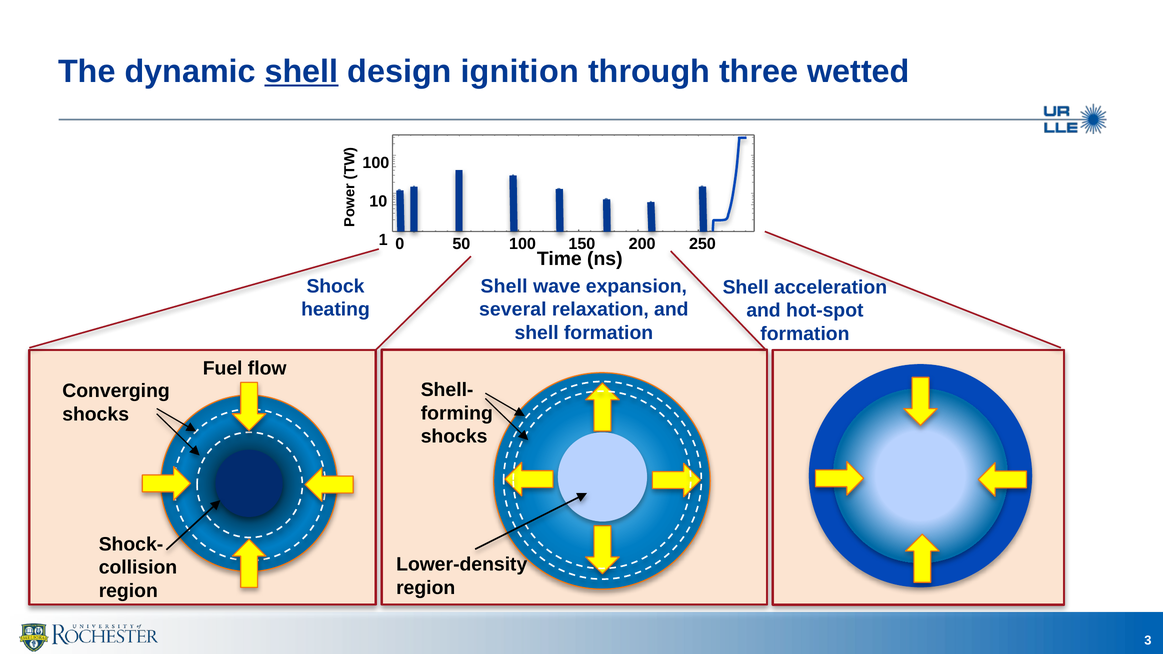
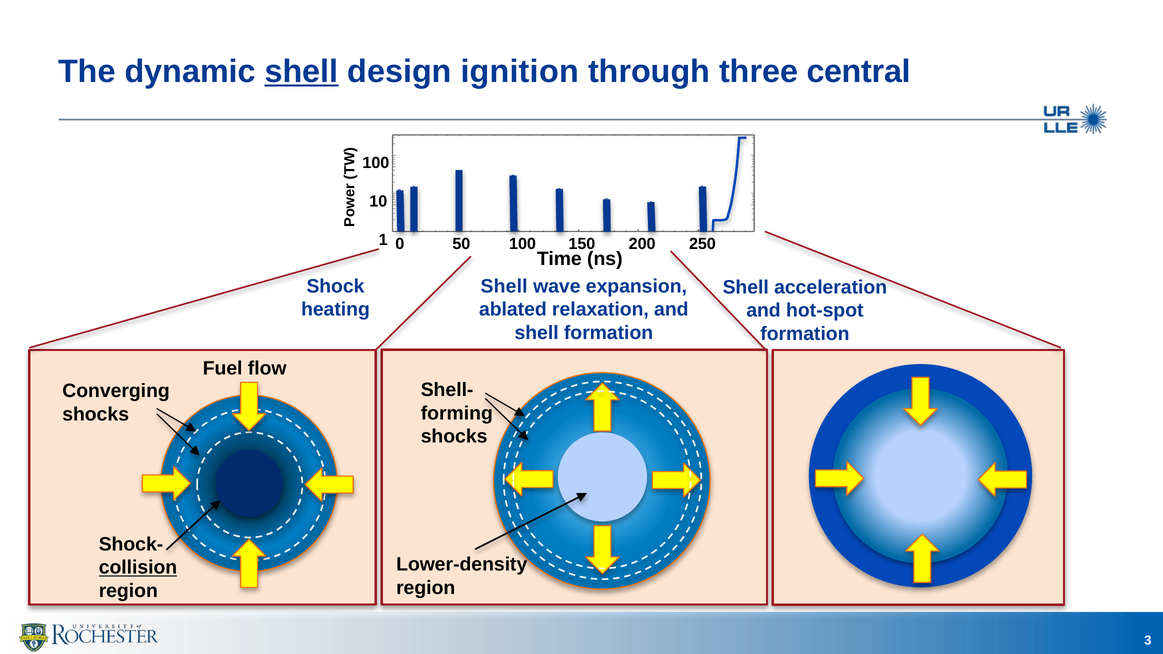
wetted: wetted -> central (859, 71)
several: several -> ablated (513, 310)
collision underline: none -> present (138, 568)
